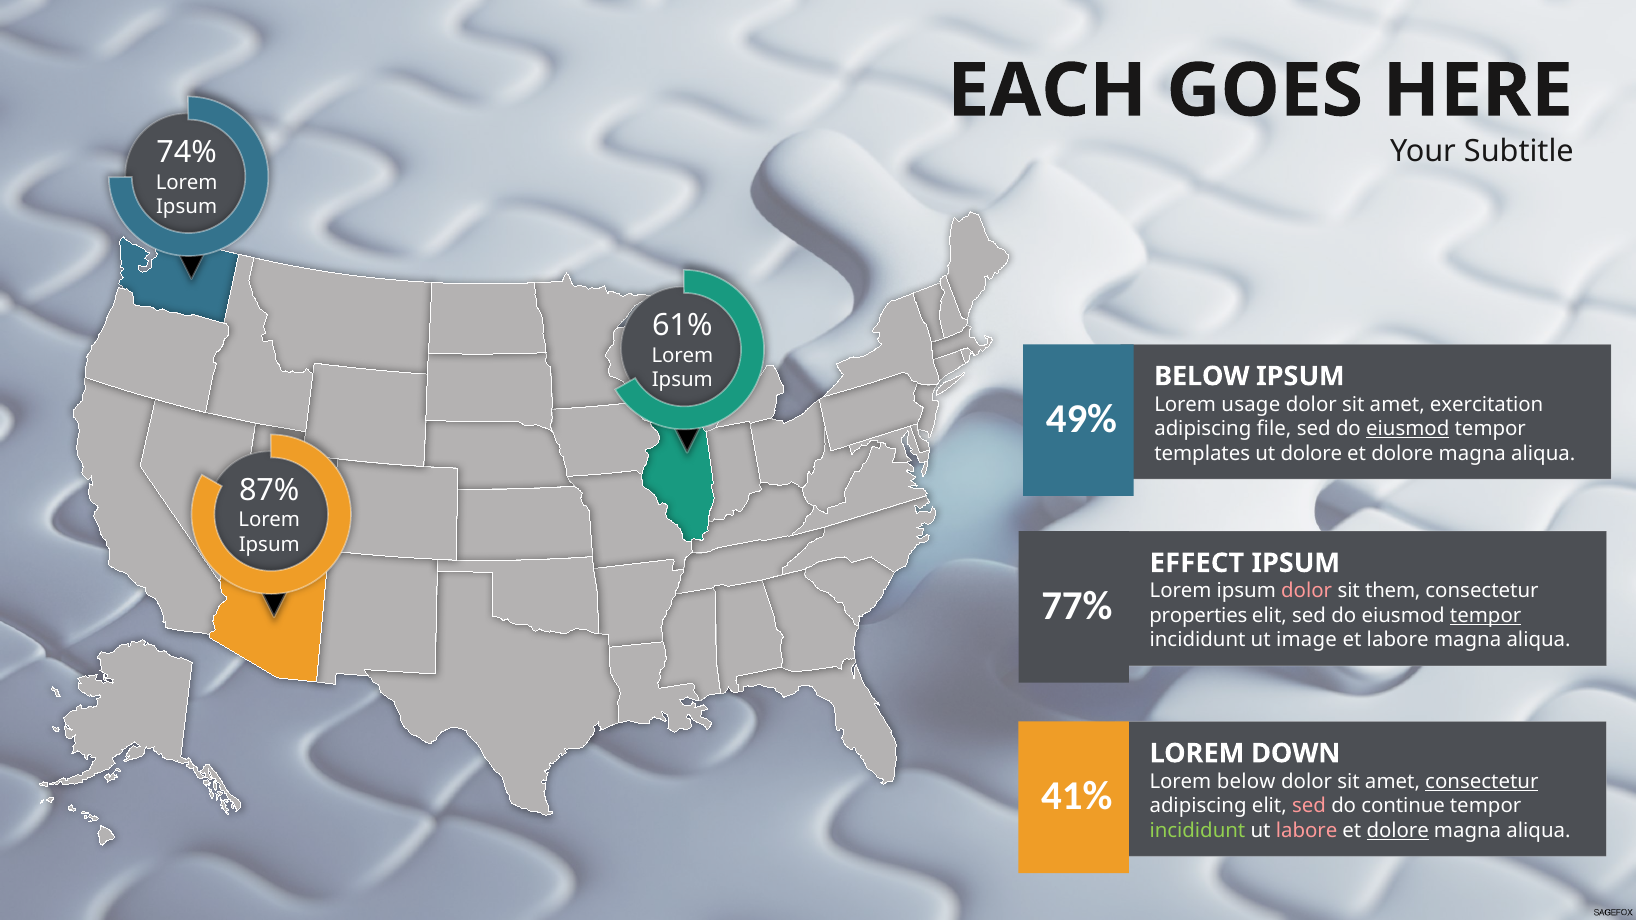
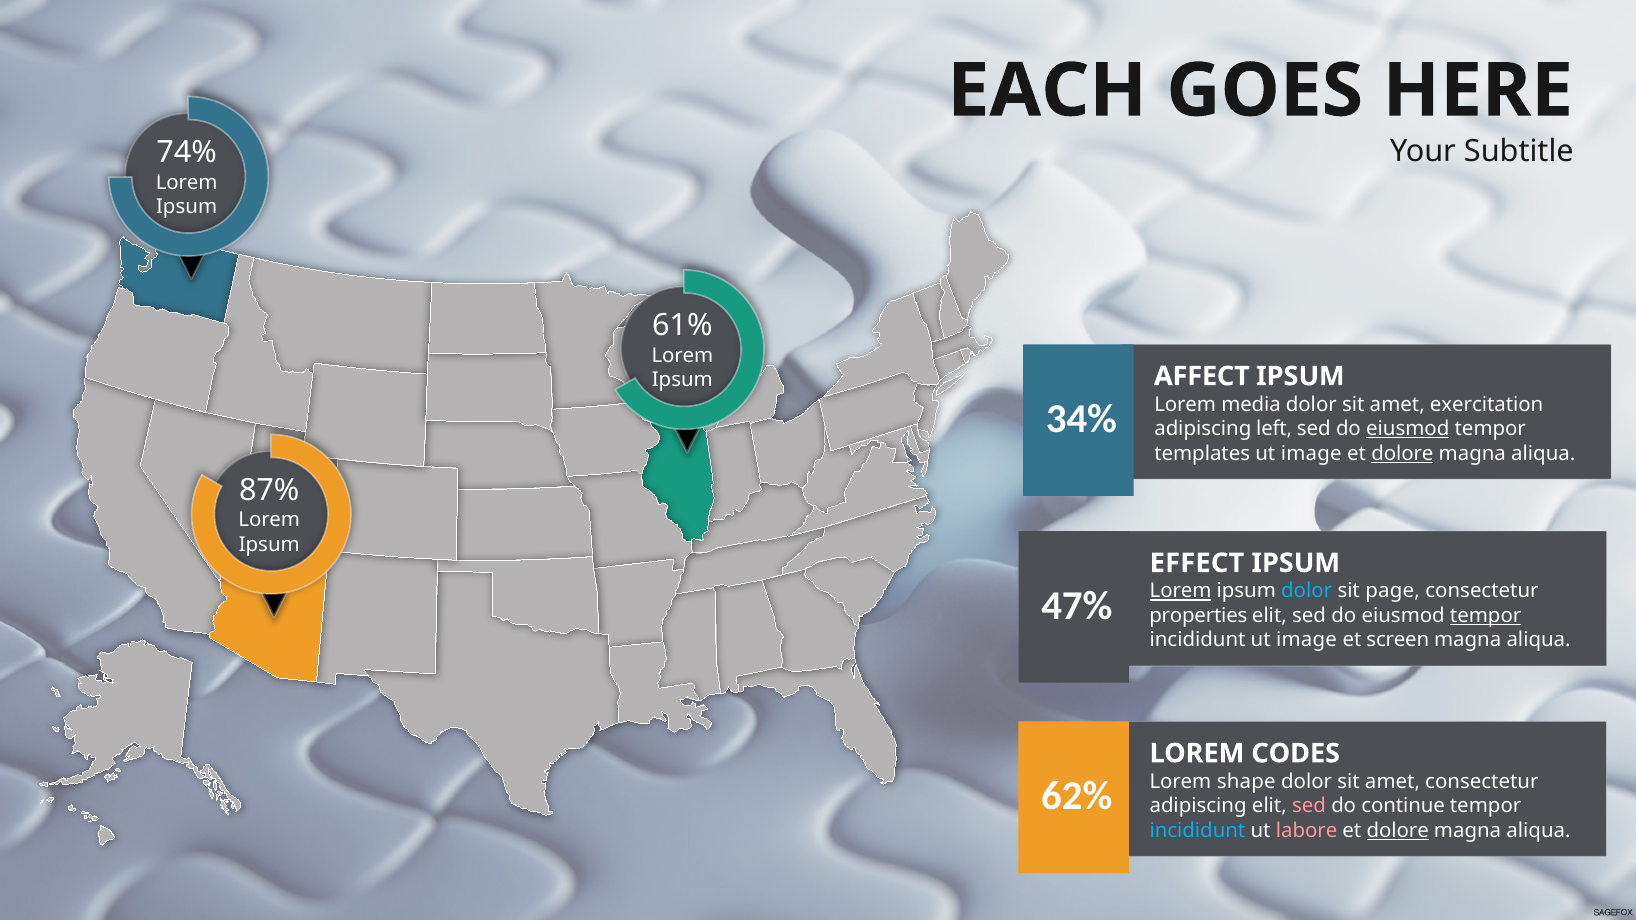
BELOW: BELOW -> AFFECT (1202, 376)
usage: usage -> media (1251, 404)
49%: 49% -> 34% (1081, 419)
file: file -> left (1274, 429)
dolore: dolore -> image (1311, 454)
dolore underline: none -> present (1402, 454)
Lorem underline: none -> present (1181, 591)
dolor colour: pink -> light blue (1307, 591)
them: them -> page (1393, 591)
77%: 77% -> 47% (1077, 606)
et labore: labore -> screen (1398, 640)
DOWN: DOWN -> CODES (1296, 754)
Lorem below: below -> shape (1246, 782)
consectetur underline: present -> none (1482, 782)
41%: 41% -> 62% (1077, 796)
incididunt colour: light green -> light blue (1197, 831)
